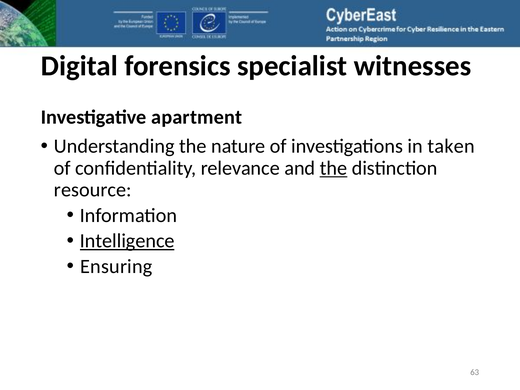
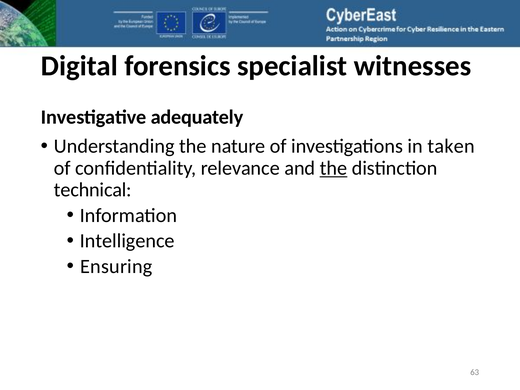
apartment: apartment -> adequately (197, 117)
resource: resource -> technical (93, 190)
Intelligence underline: present -> none (127, 241)
